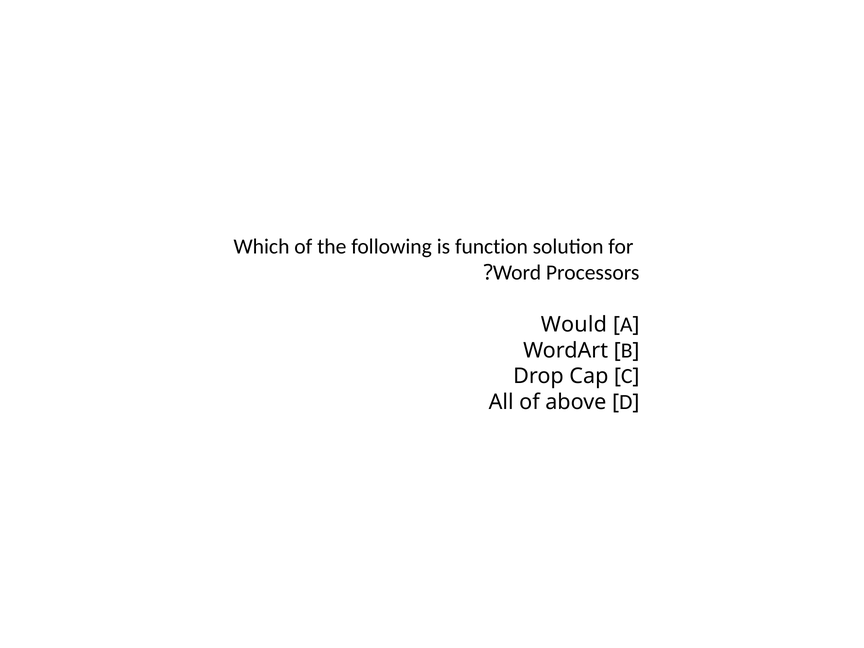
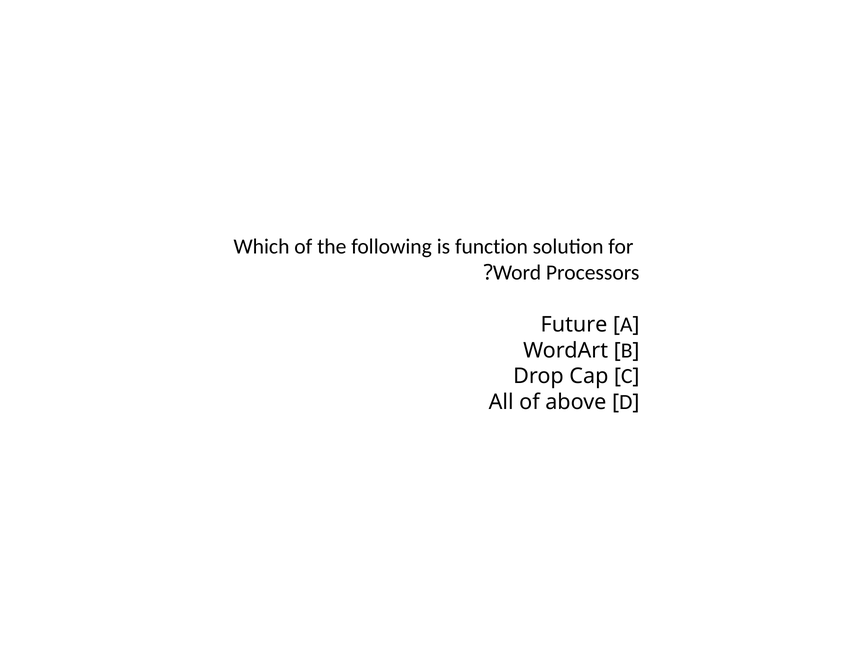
Would: Would -> Future (574, 324)
